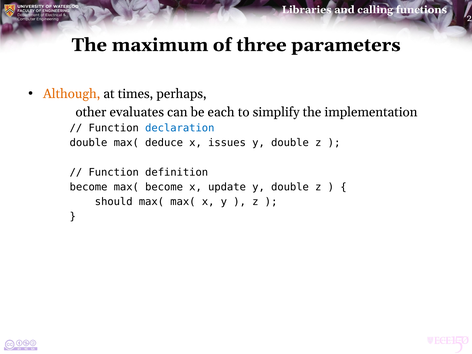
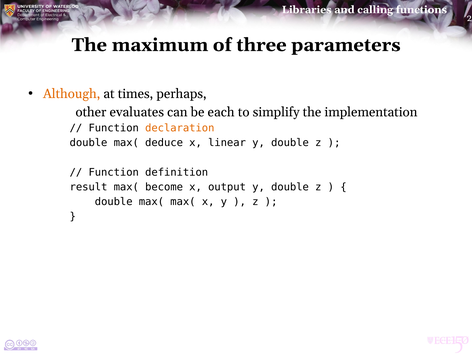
declaration colour: blue -> orange (180, 128)
issues: issues -> linear (227, 143)
become: become -> result (89, 187)
update: update -> output (227, 187)
should: should -> double (114, 202)
